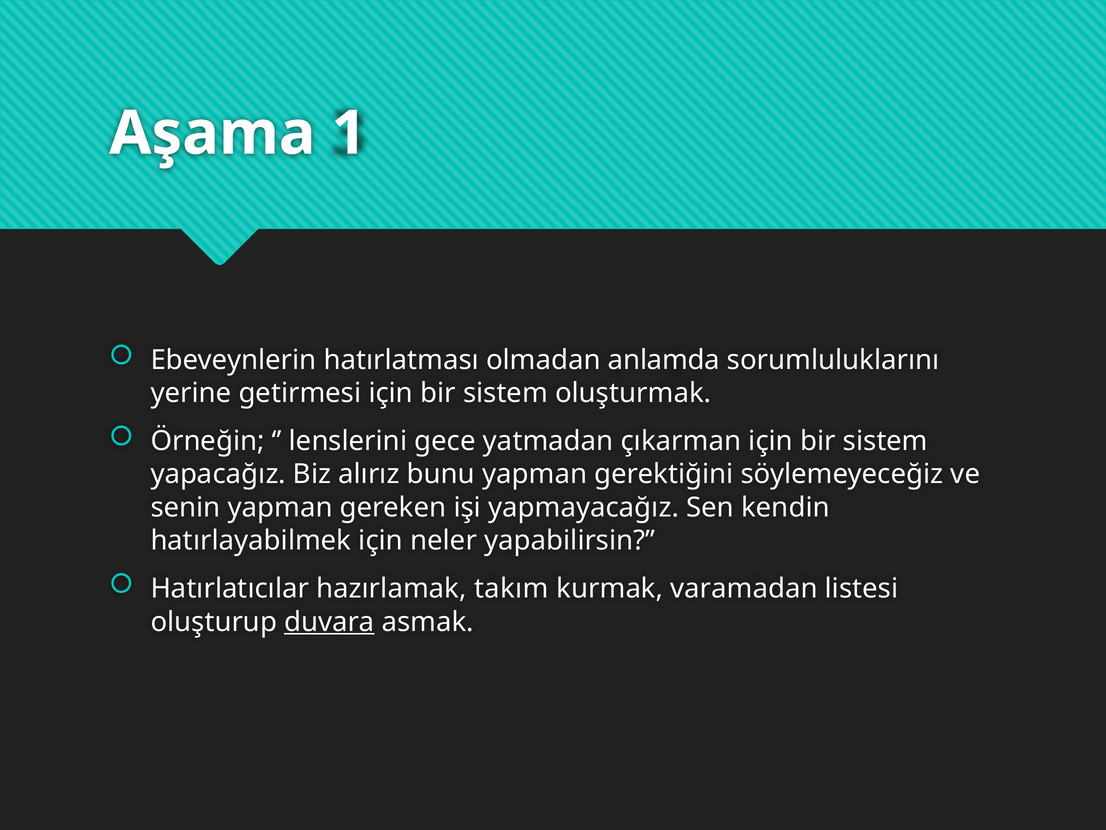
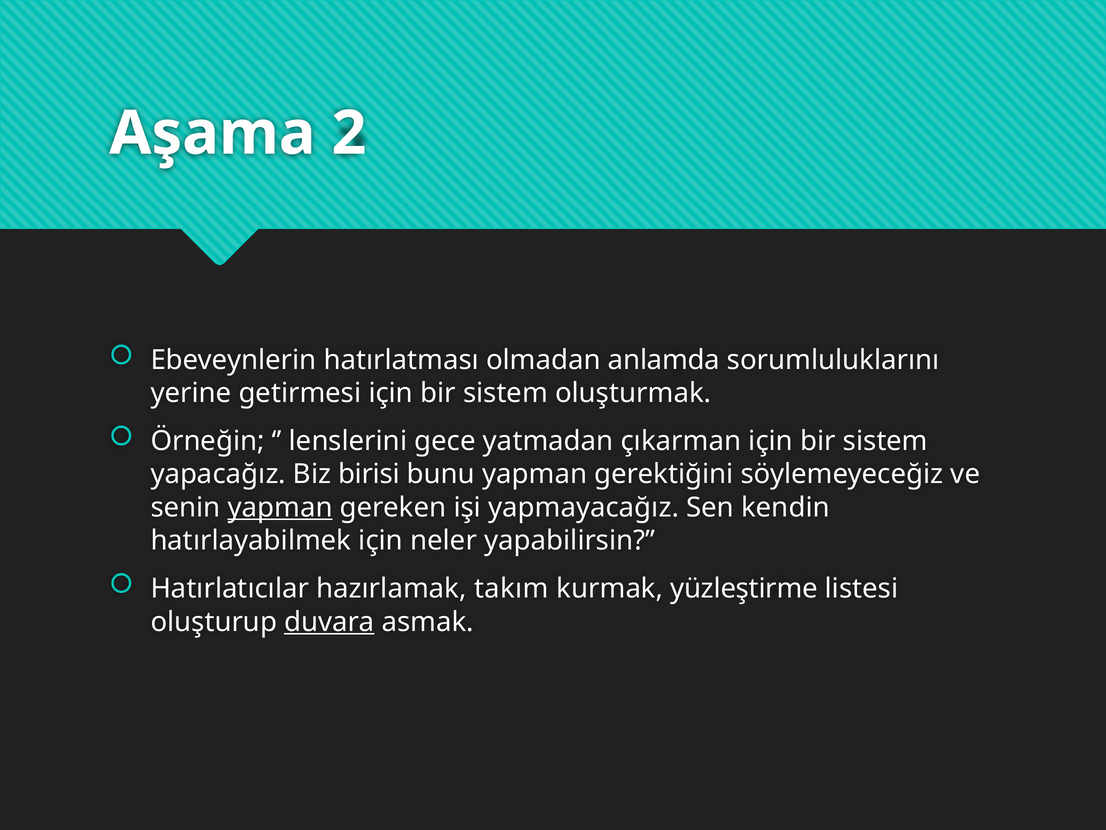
1: 1 -> 2 (349, 133)
alırız: alırız -> birisi (369, 474)
yapman underline: none -> present (280, 507)
varamadan: varamadan -> yüzleştirme (744, 588)
